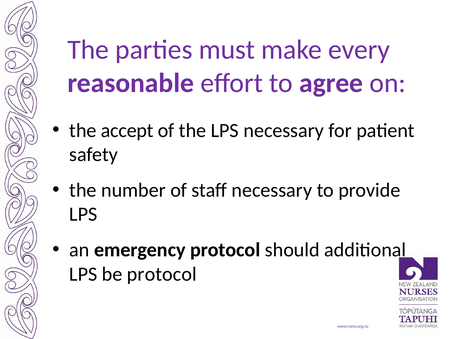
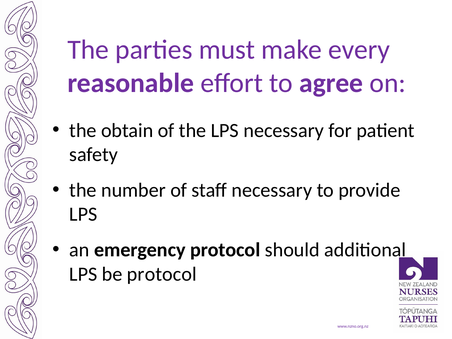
accept: accept -> obtain (127, 130)
